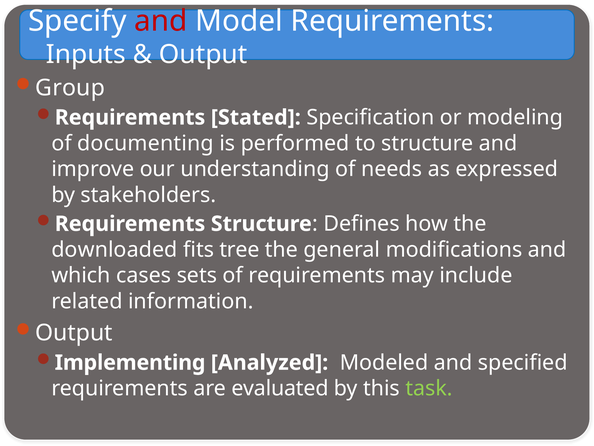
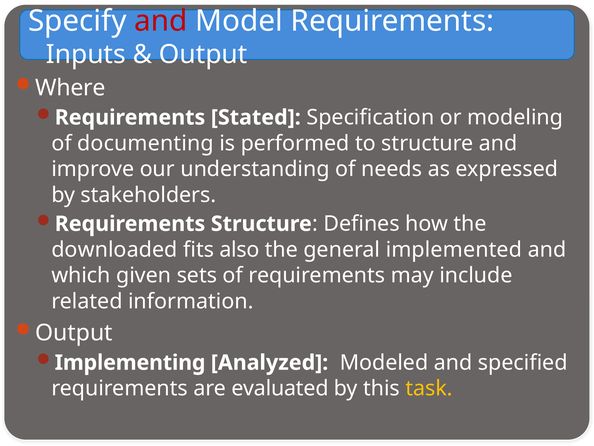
Group: Group -> Where (70, 88)
tree: tree -> also (240, 249)
modifications: modifications -> implemented (454, 249)
cases: cases -> given (144, 275)
task colour: light green -> yellow (429, 388)
